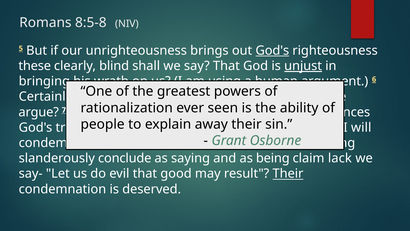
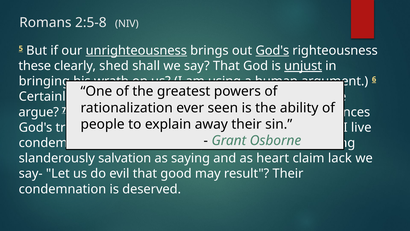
8:5-8: 8:5-8 -> 2:5-8 (91, 23)
unrighteousness underline: none -> present (136, 50)
blind: blind -> shed (114, 66)
will: will -> live (361, 127)
conclude: conclude -> salvation (125, 158)
as being: being -> heart (273, 158)
Their underline: present -> none (288, 173)
